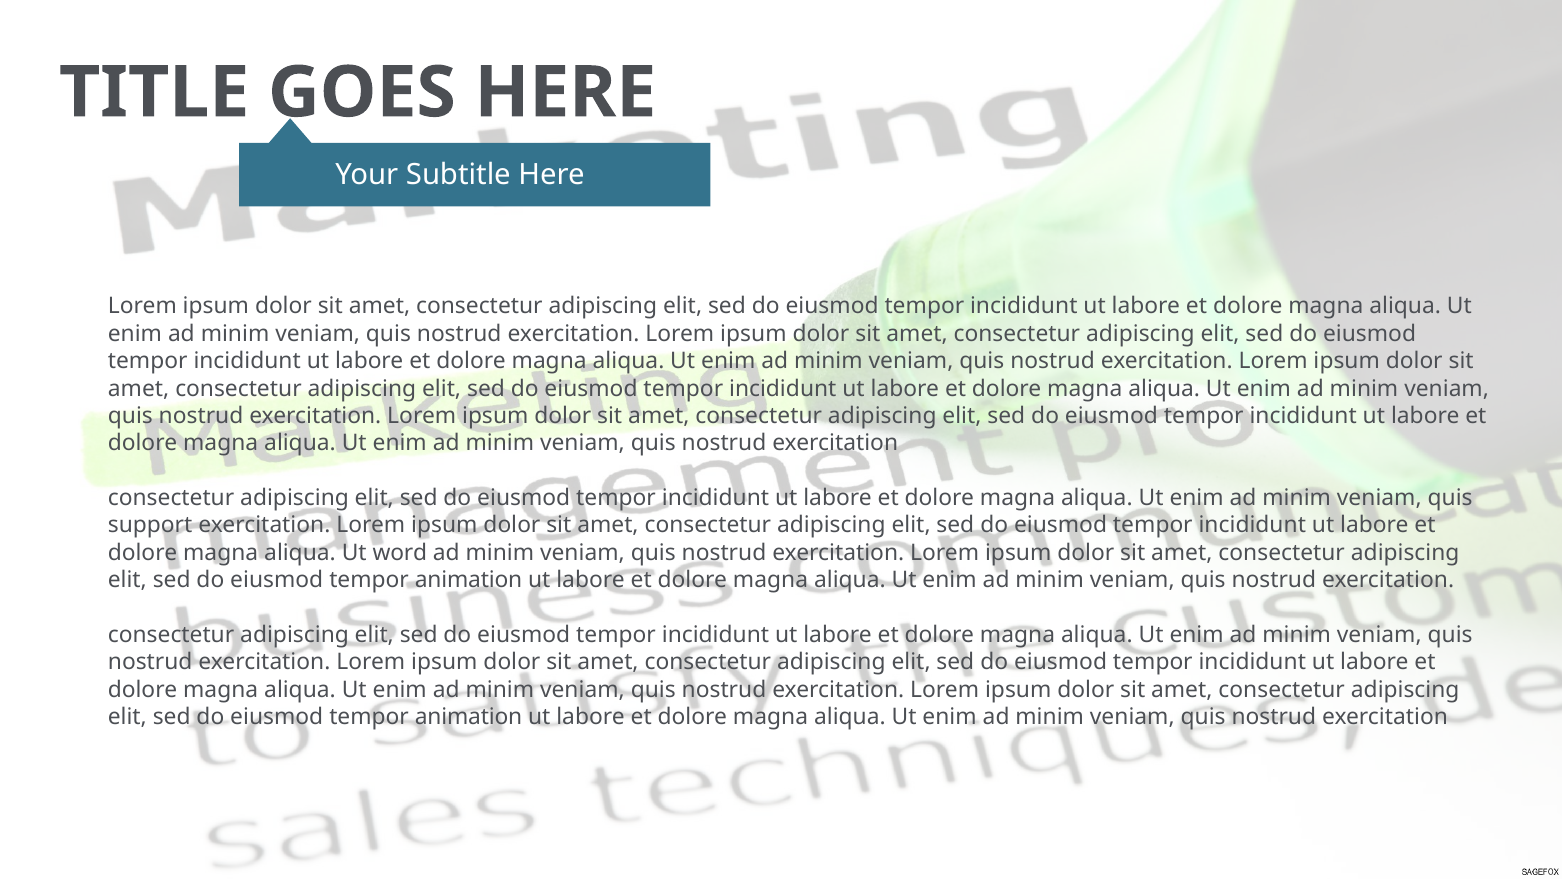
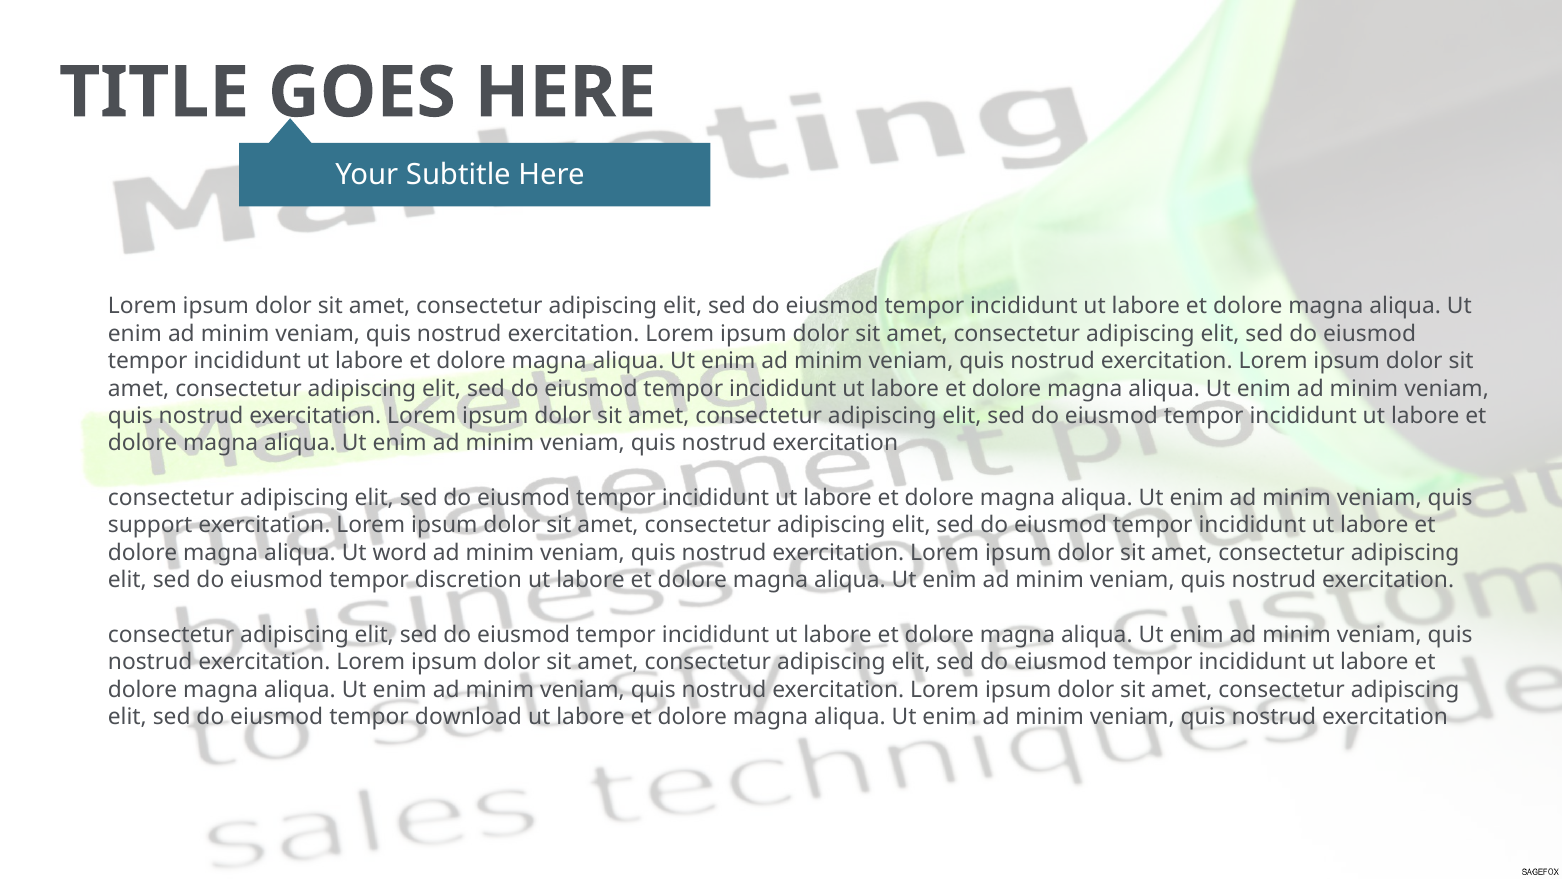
animation: animation -> discretion (468, 580)
animation: animation -> download (468, 717)
